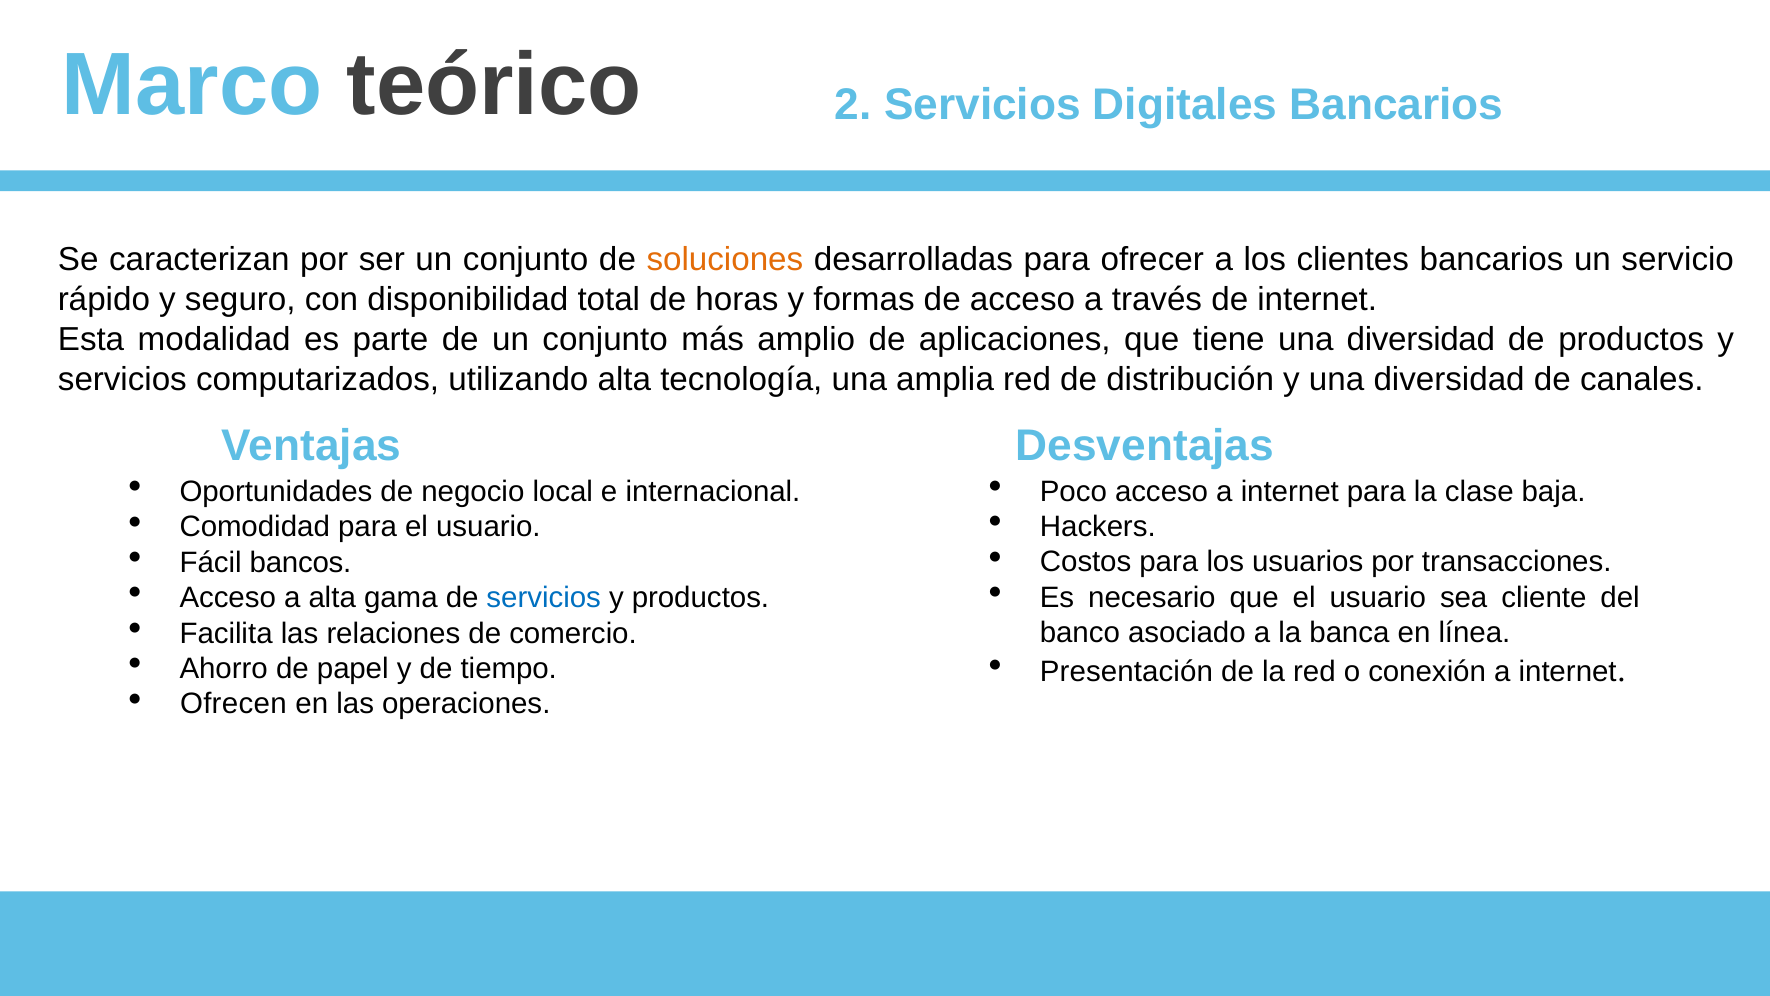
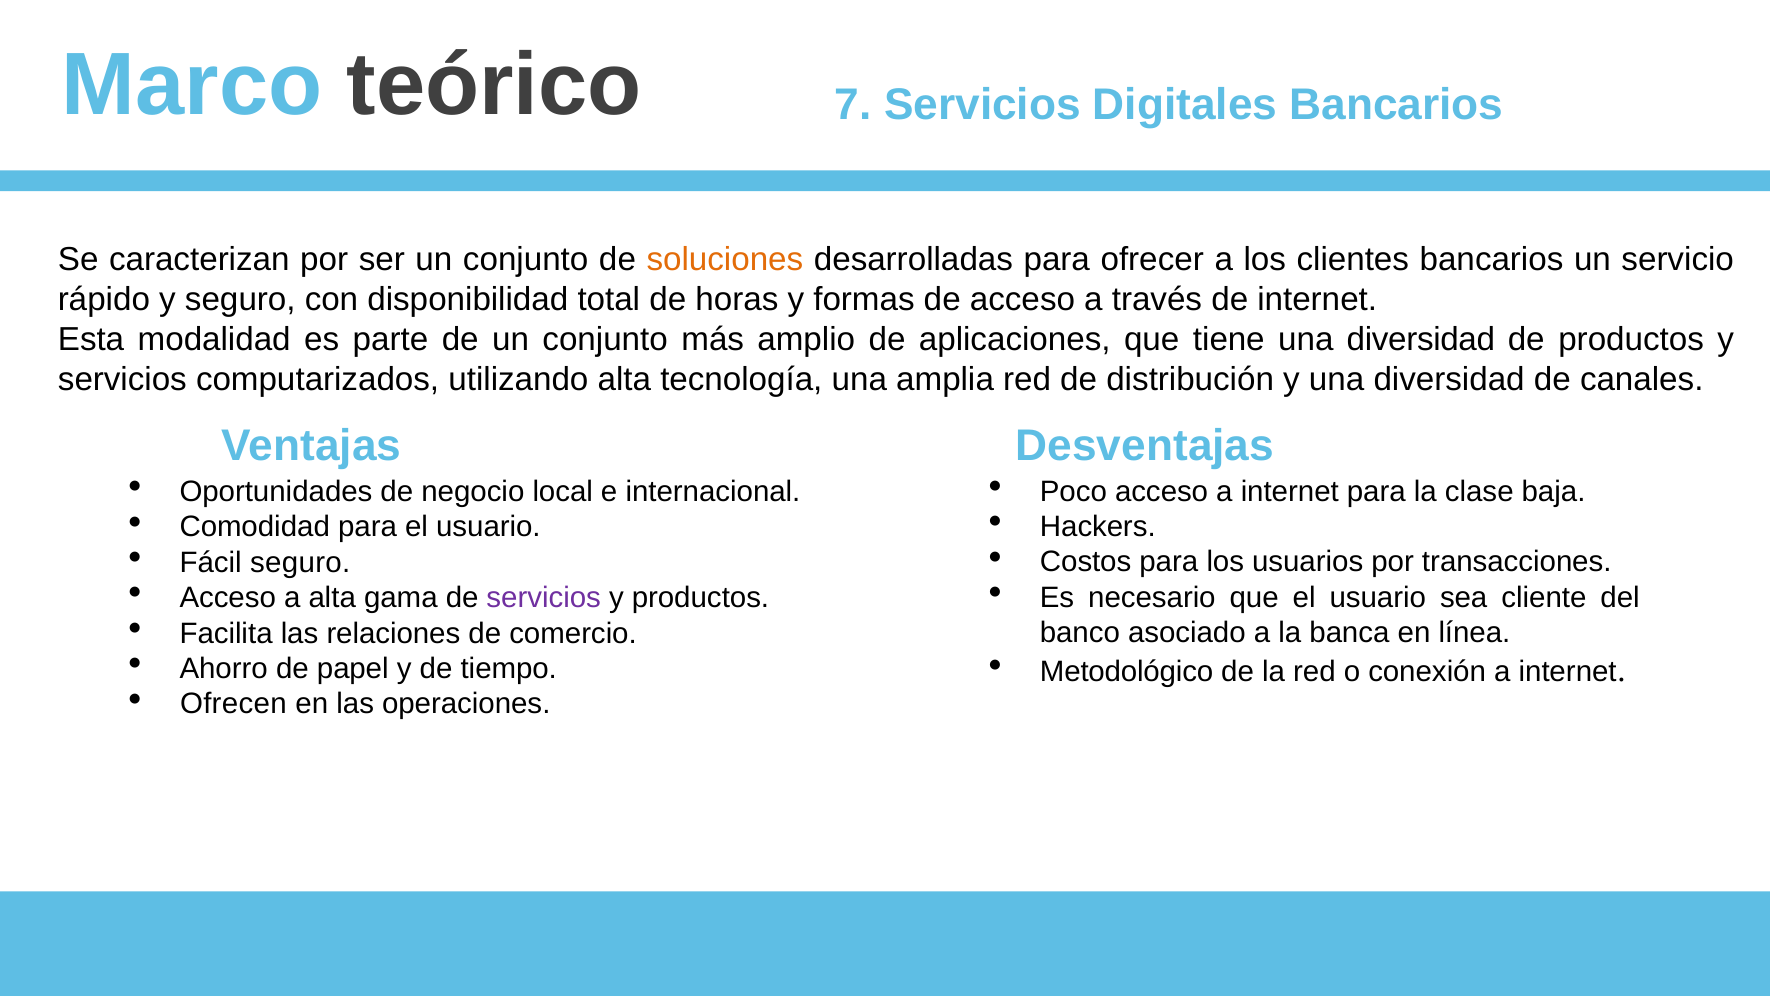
2: 2 -> 7 (853, 104)
Fácil bancos: bancos -> seguro (300, 562)
servicios colour: blue -> purple (544, 598)
Presentación: Presentación -> Metodológico (1127, 672)
